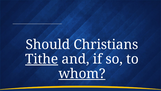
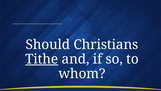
whom underline: present -> none (82, 73)
